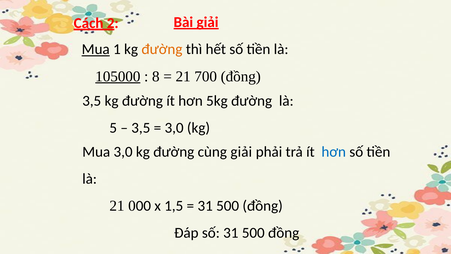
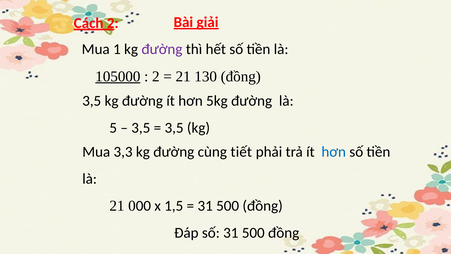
Mua underline: present -> none (96, 49)
đường colour: orange -> purple (162, 49)
8: 8 -> 2 (156, 76)
700: 700 -> 130 (206, 76)
3,0: 3,0 -> 3,5 (174, 128)
Mua 3,0: 3,0 -> 3,3 (123, 152)
cùng giải: giải -> tiết (241, 152)
